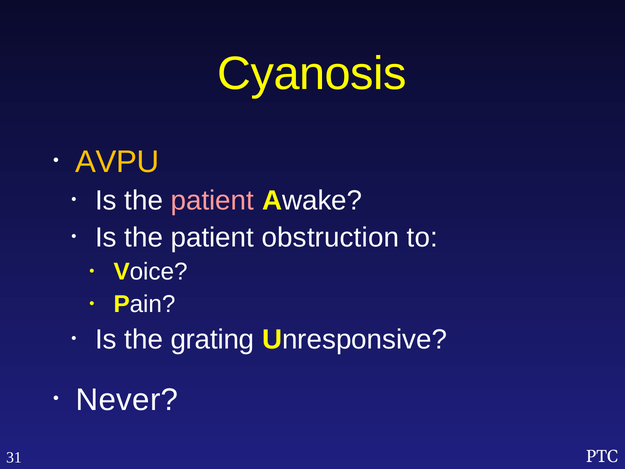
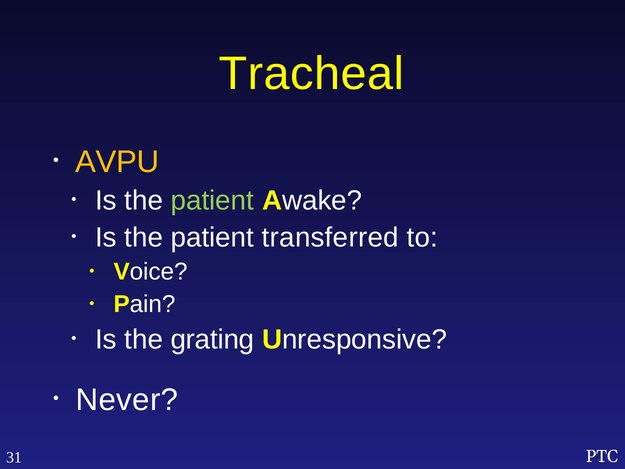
Cyanosis: Cyanosis -> Tracheal (312, 74)
patient colour: pink -> light green (212, 201)
obstruction: obstruction -> transferred (330, 238)
